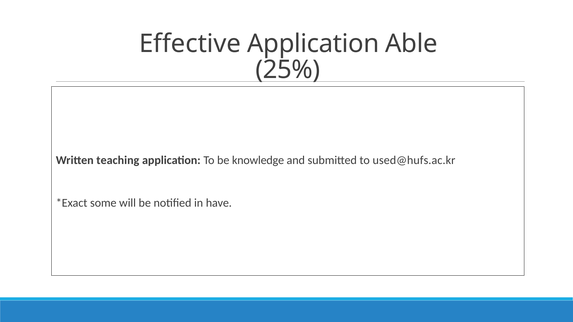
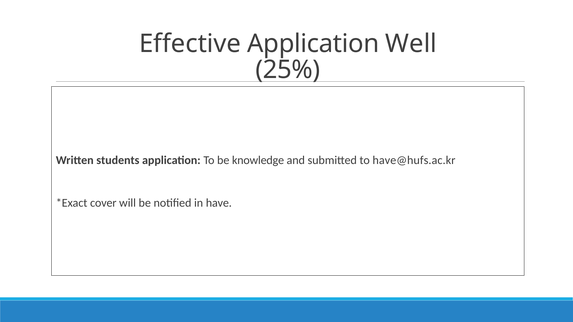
Able: Able -> Well (411, 44)
teaching: teaching -> students (118, 160)
used@hufs.ac.kr: used@hufs.ac.kr -> have@hufs.ac.kr (414, 160)
some: some -> cover (103, 203)
